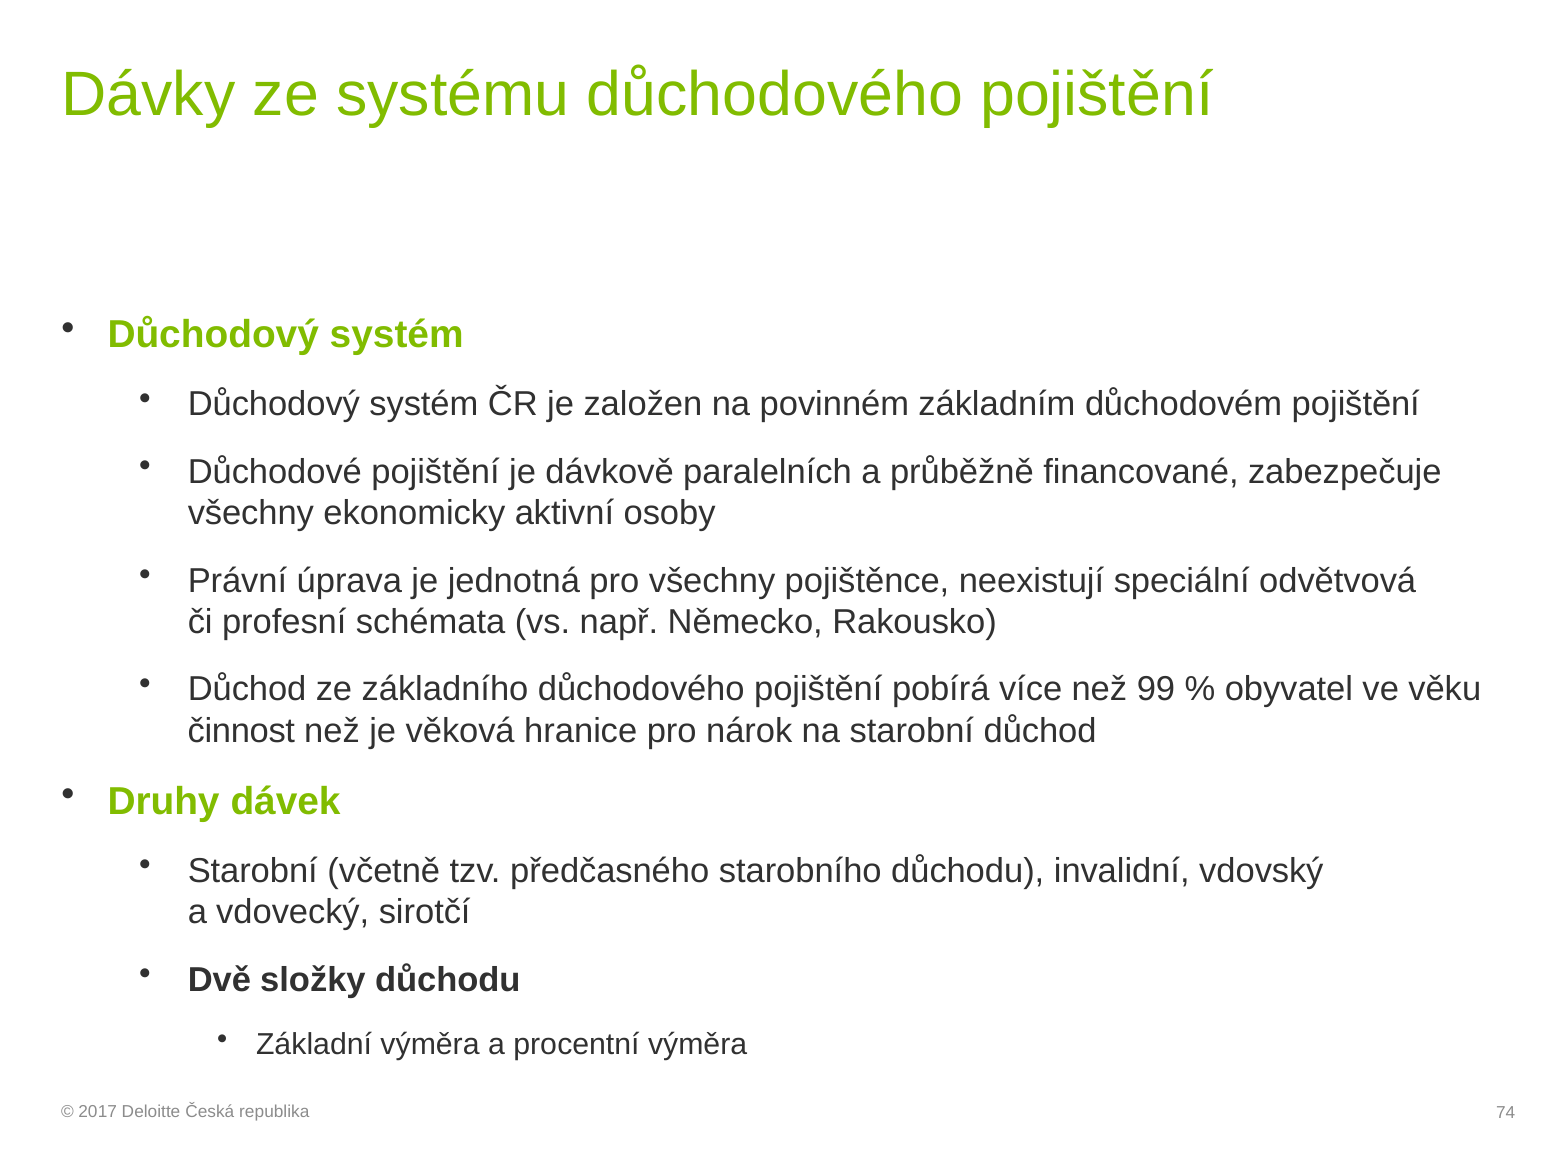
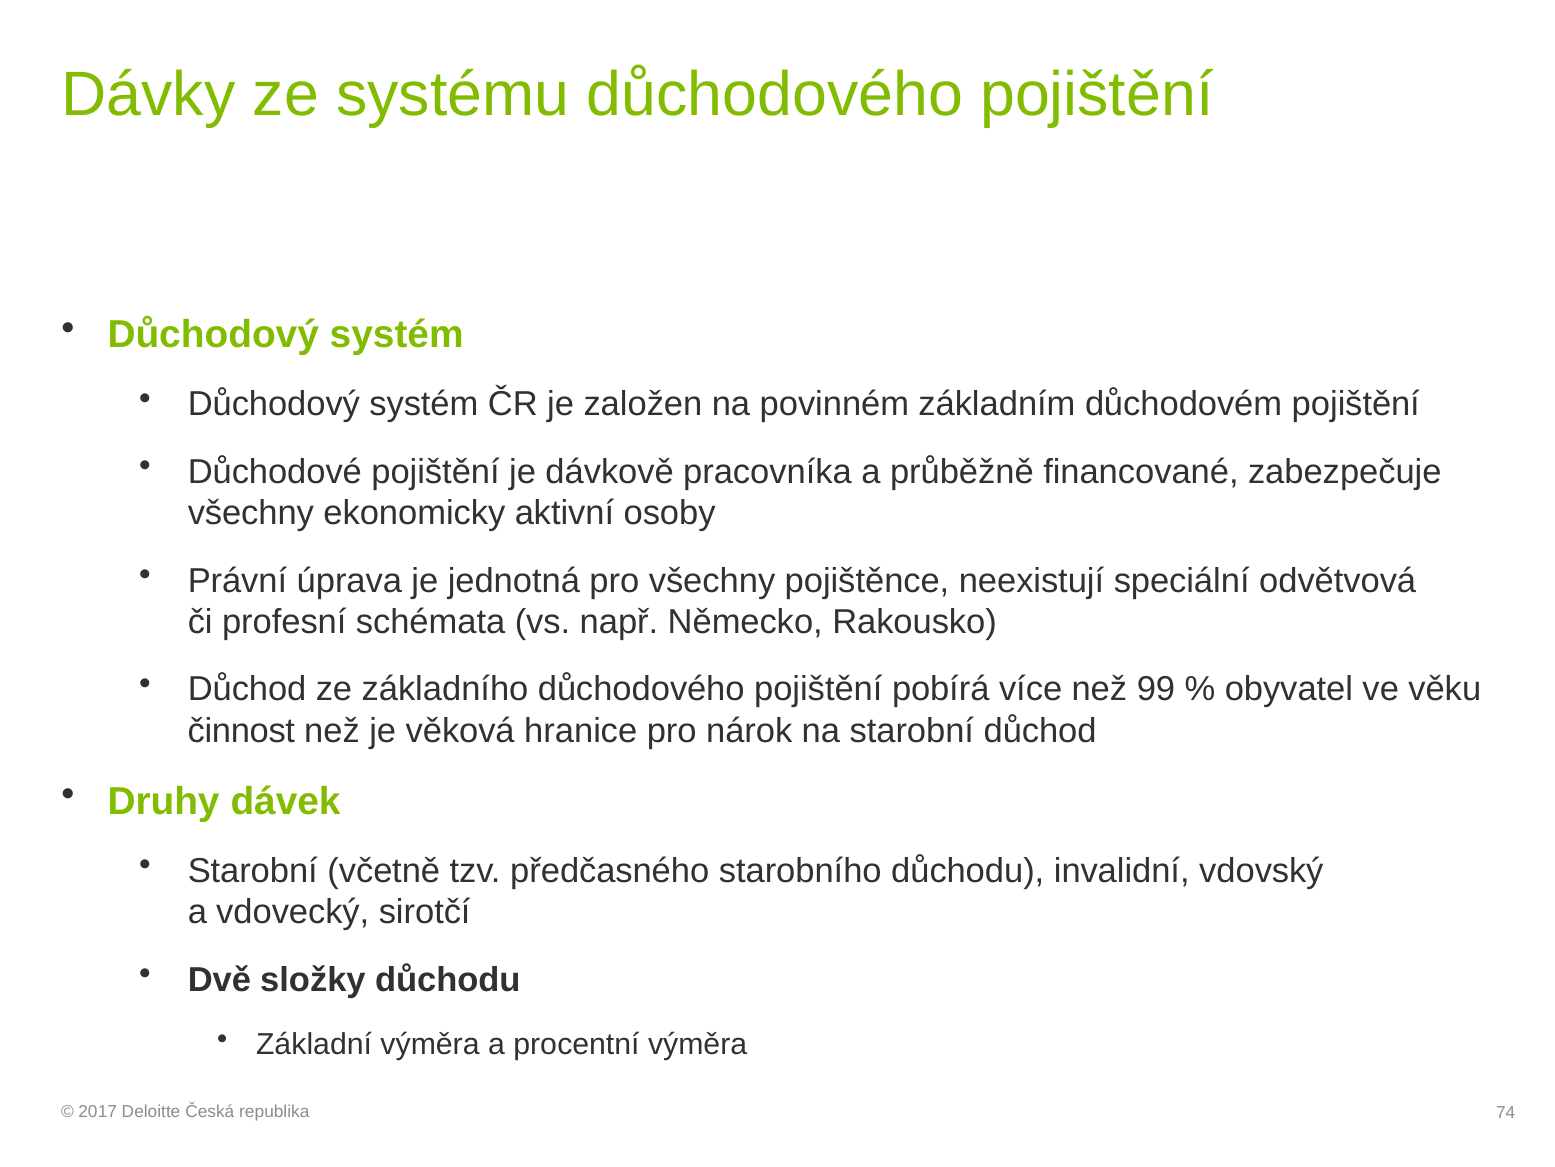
paralelních: paralelních -> pracovníka (767, 472)
